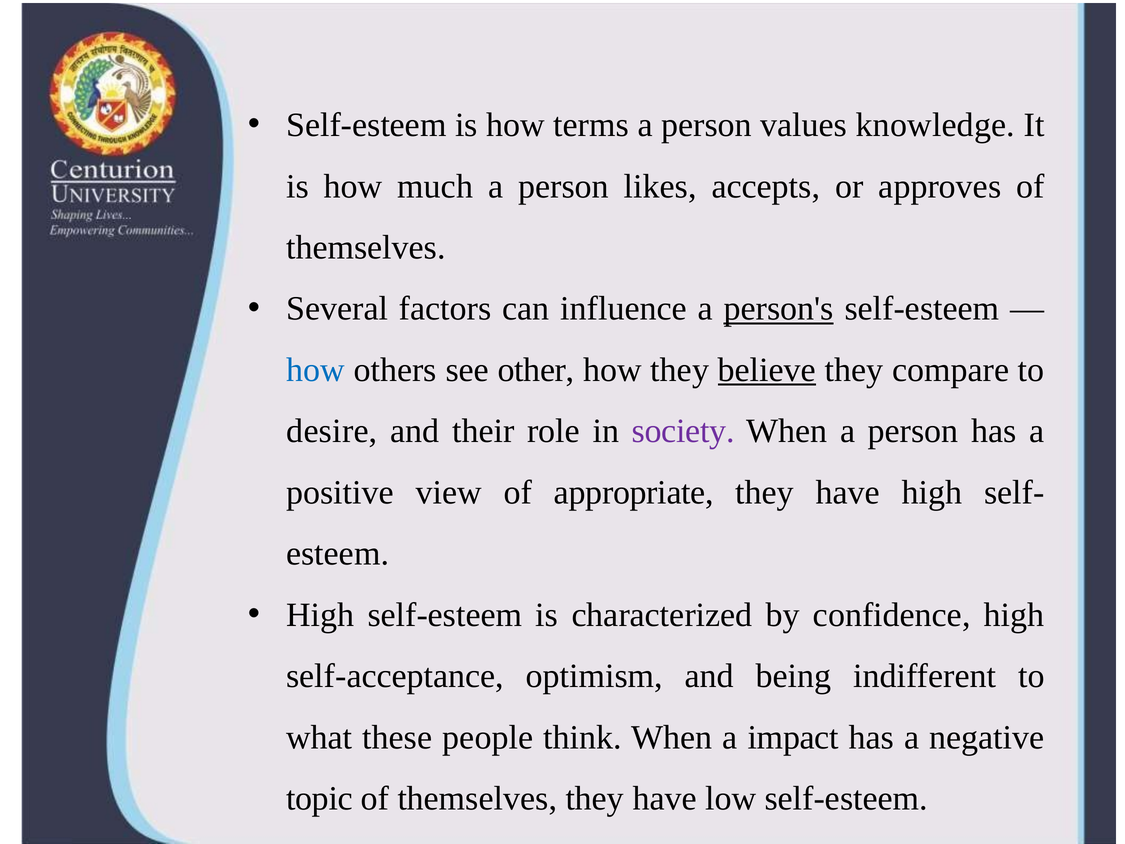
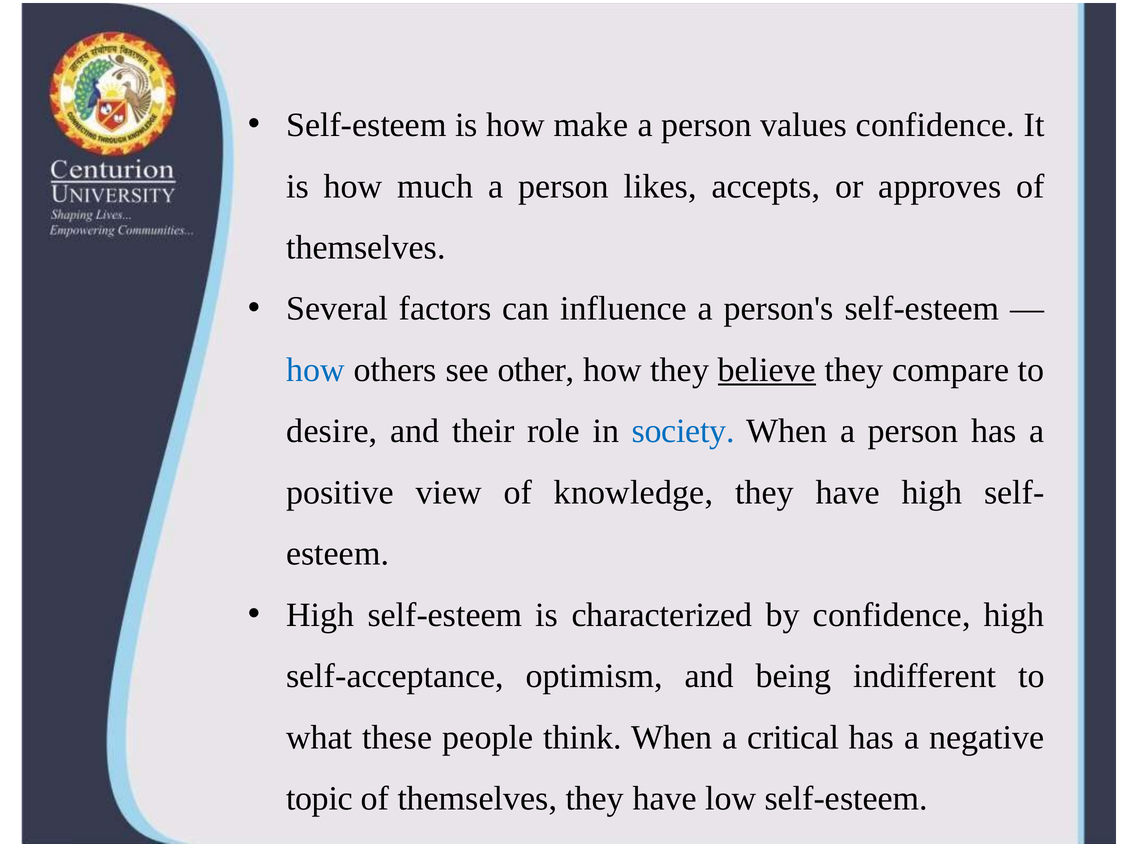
terms: terms -> make (591, 125)
values knowledge: knowledge -> confidence (935, 125)
person's underline: present -> none (779, 309)
society colour: purple -> blue (683, 431)
appropriate: appropriate -> knowledge (634, 492)
impact: impact -> critical (793, 737)
